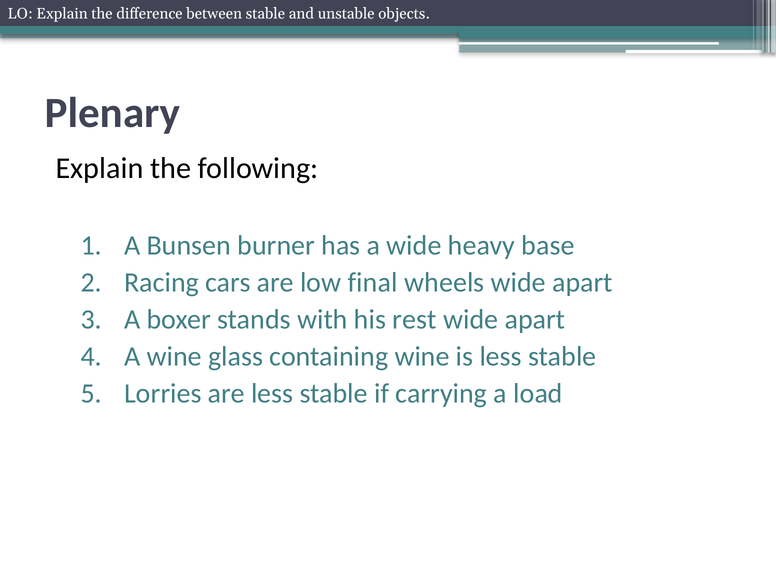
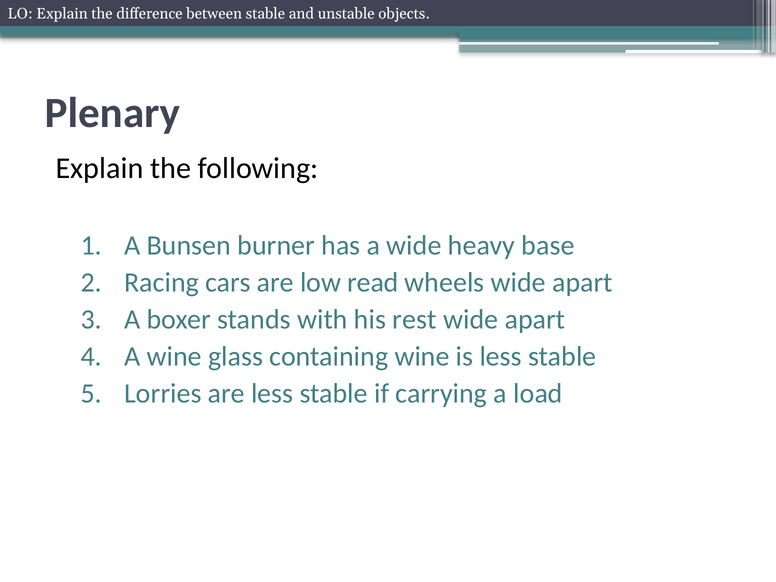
final: final -> read (373, 283)
